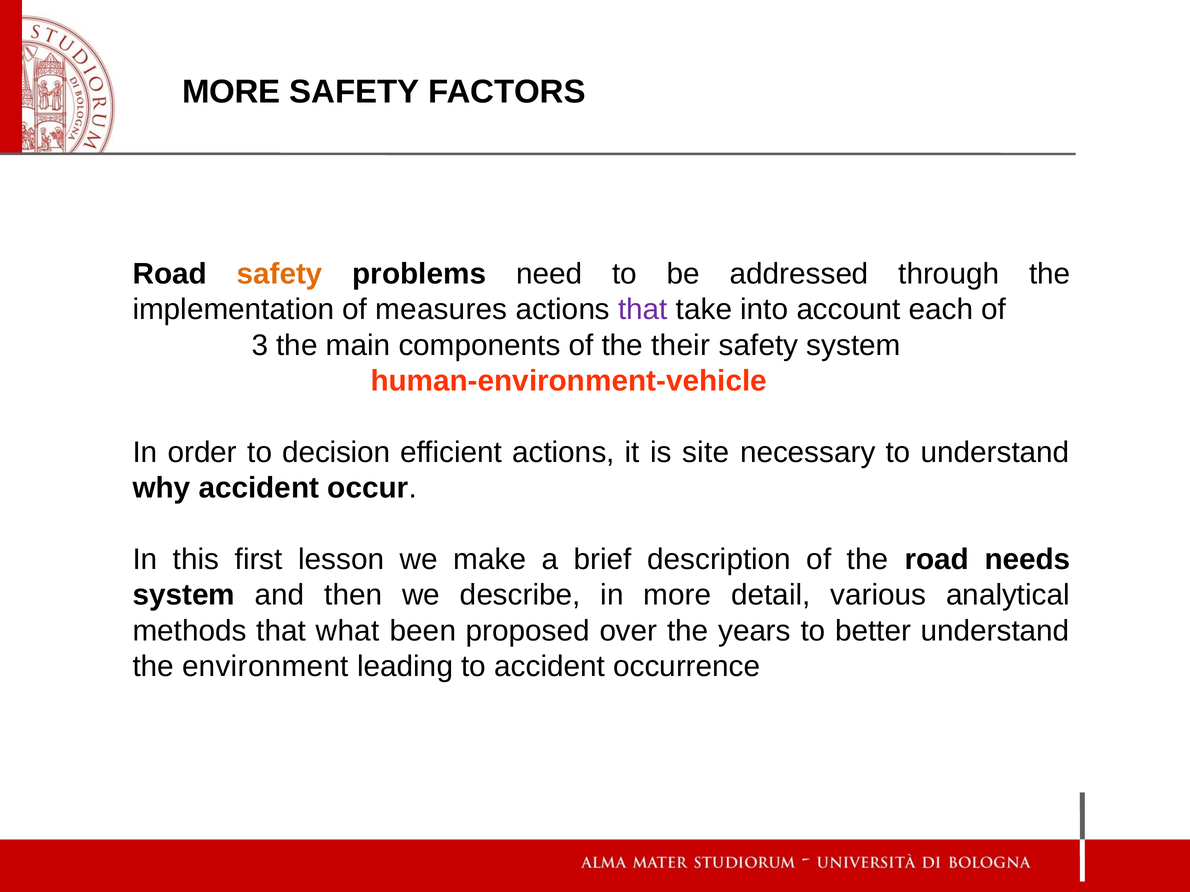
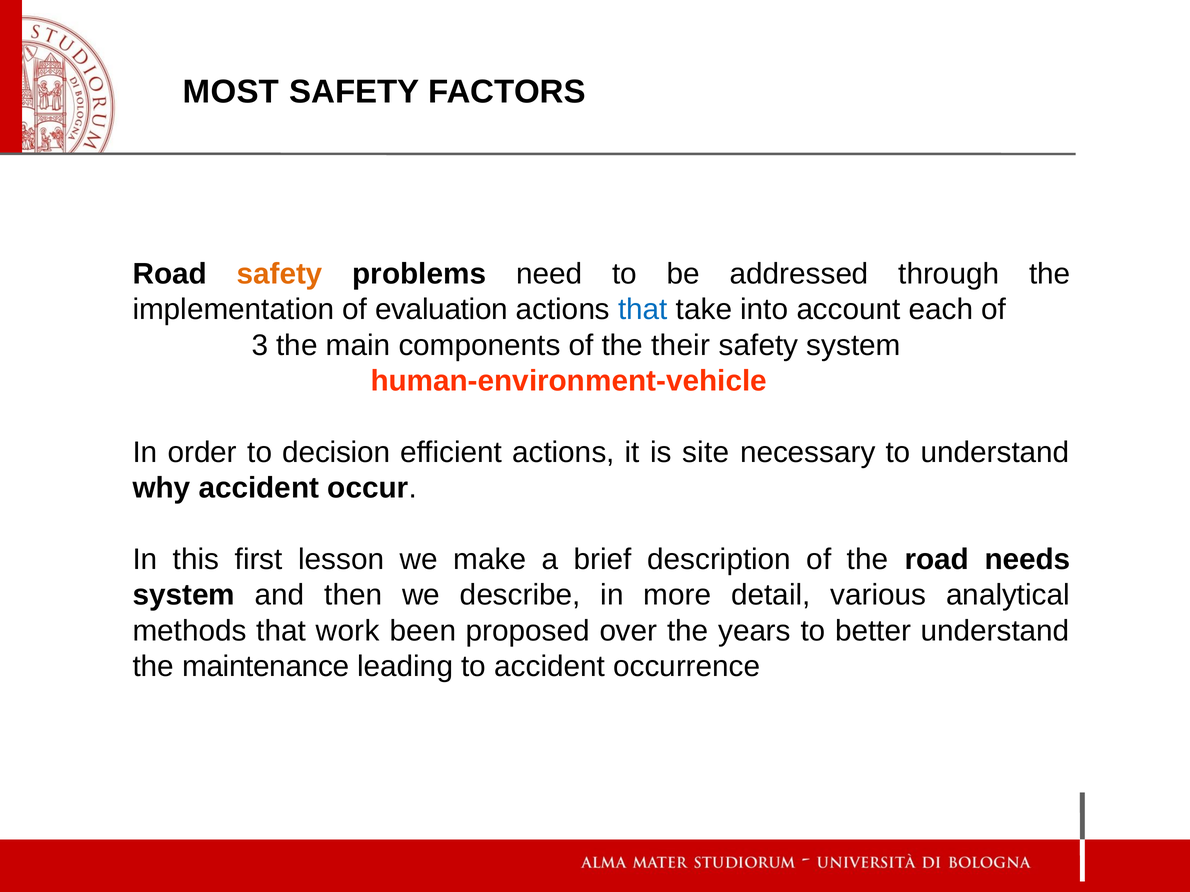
MORE: MORE -> MOST (231, 92)
measures: measures -> evaluation (442, 310)
that colour: purple -> blue (643, 310)
what: what -> work (348, 631)
environment: environment -> maintenance (266, 667)
